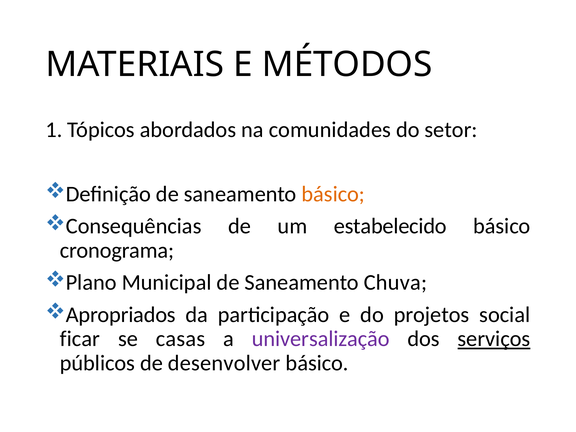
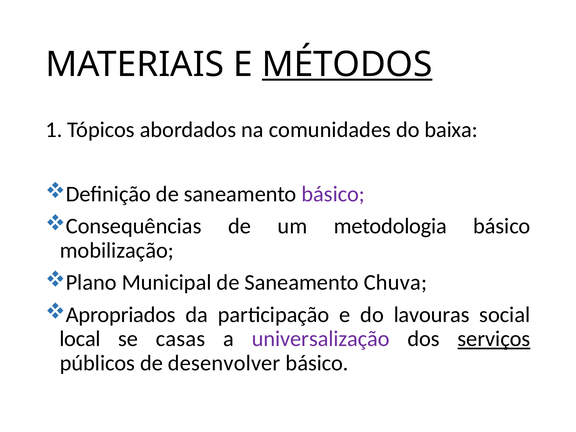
MÉTODOS underline: none -> present (347, 65)
setor: setor -> baixa (451, 130)
básico colour: orange -> purple (333, 194)
estabelecido: estabelecido -> metodologia (390, 226)
cronograma: cronograma -> mobilização (117, 250)
projetos: projetos -> lavouras (432, 315)
ficar: ficar -> local (80, 339)
